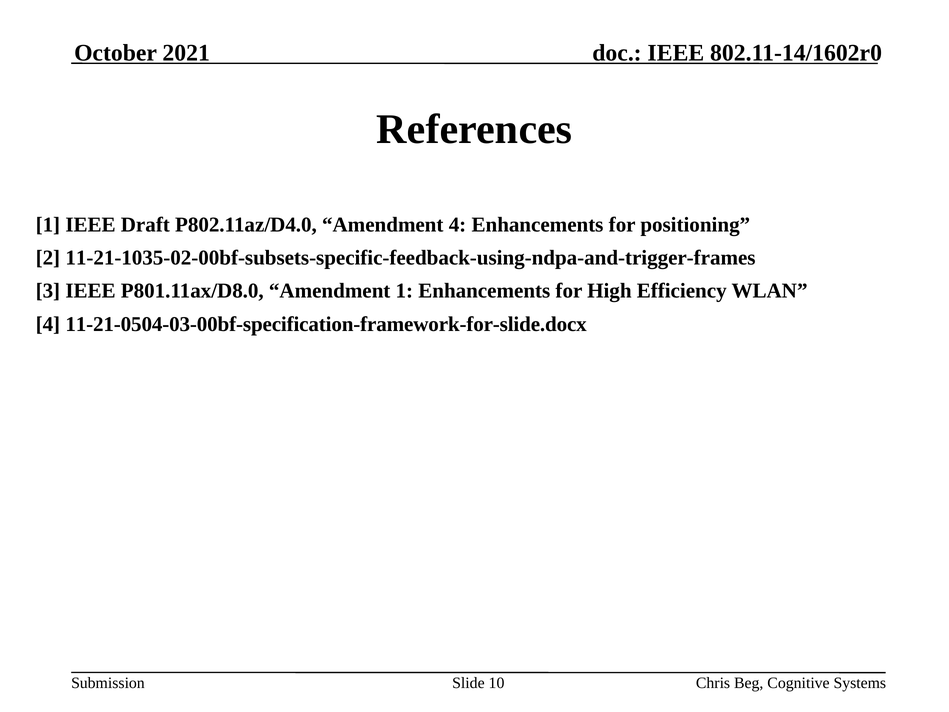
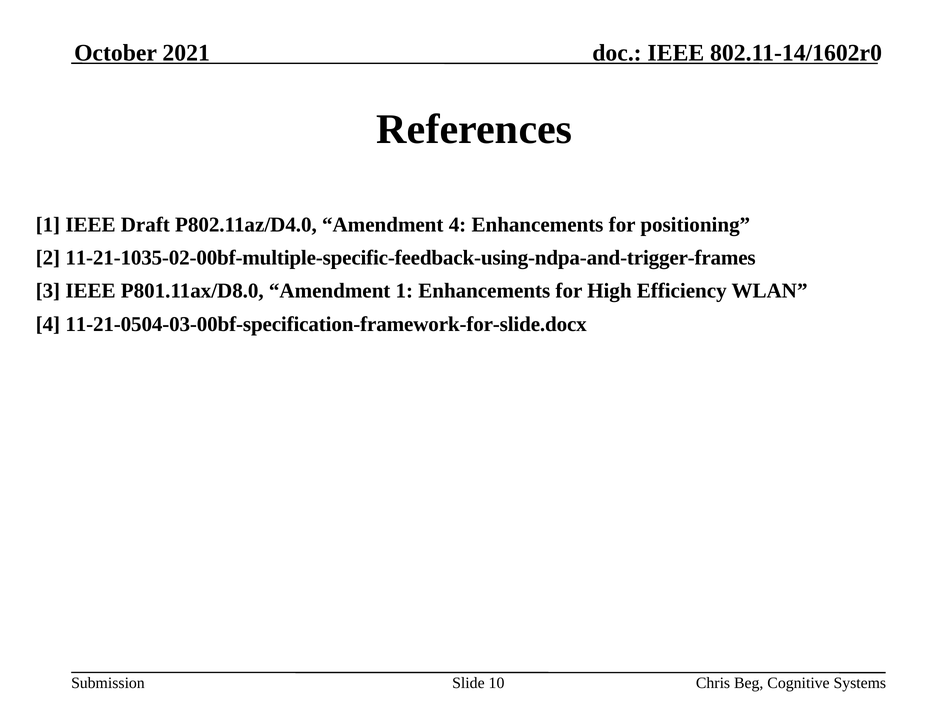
11-21-1035-02-00bf-subsets-specific-feedback-using-ndpa-and-trigger-frames: 11-21-1035-02-00bf-subsets-specific-feedback-using-ndpa-and-trigger-frames -> 11-21-1035-02-00bf-multiple-specific-feedback-using-ndpa-and-trigger-frames (411, 258)
